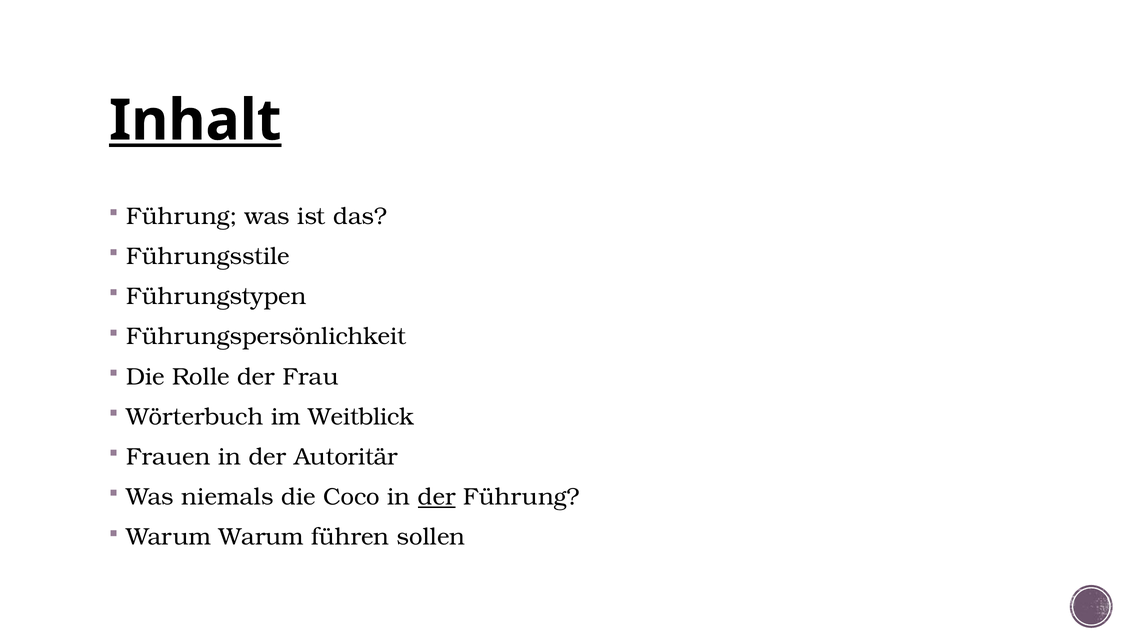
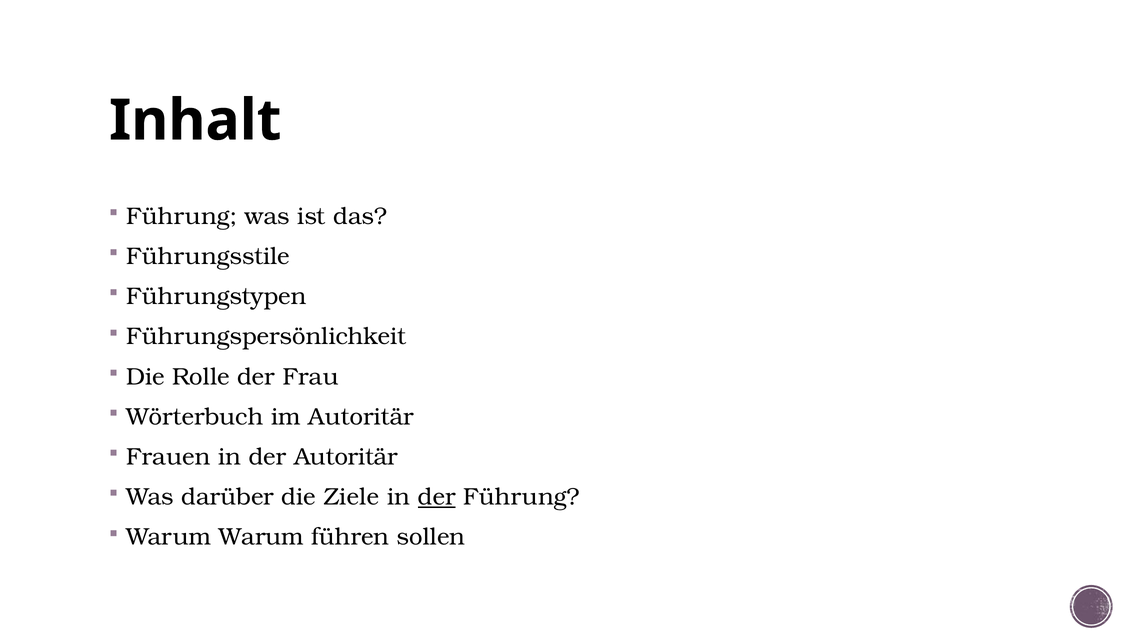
Inhalt underline: present -> none (195, 121)
im Weitblick: Weitblick -> Autoritär (361, 416)
niemals: niemals -> darüber (228, 497)
Coco: Coco -> Ziele (351, 497)
